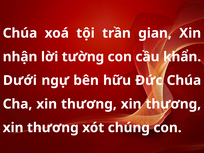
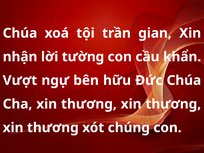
Dưới: Dưới -> Vượt (20, 80)
